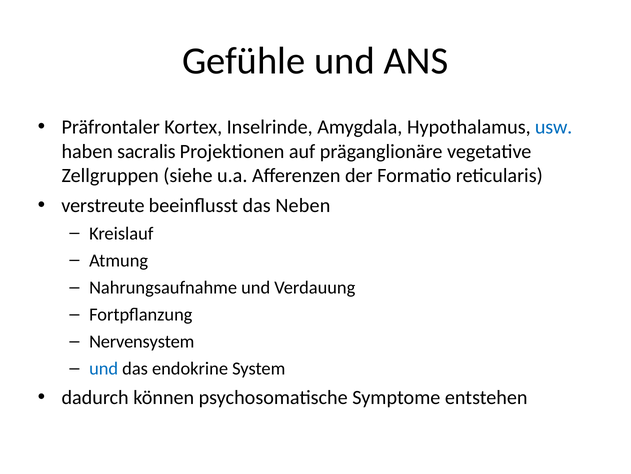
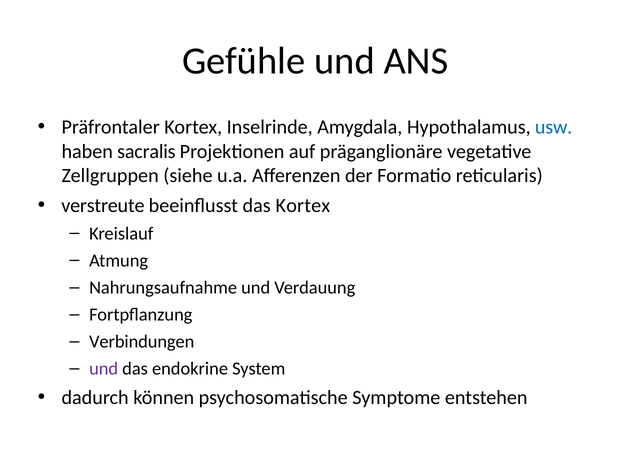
das Neben: Neben -> Kortex (303, 205)
Nervensystem: Nervensystem -> Verbindungen (142, 341)
und colour: blue -> purple (104, 368)
